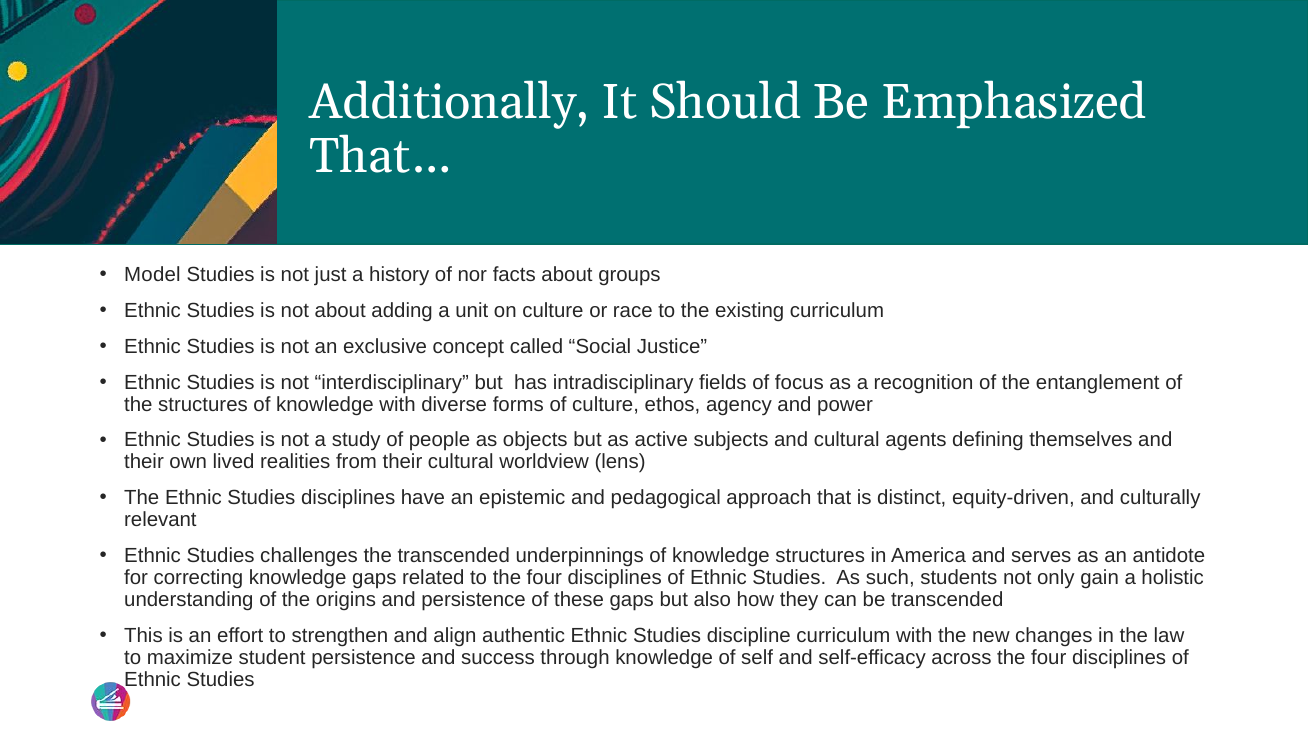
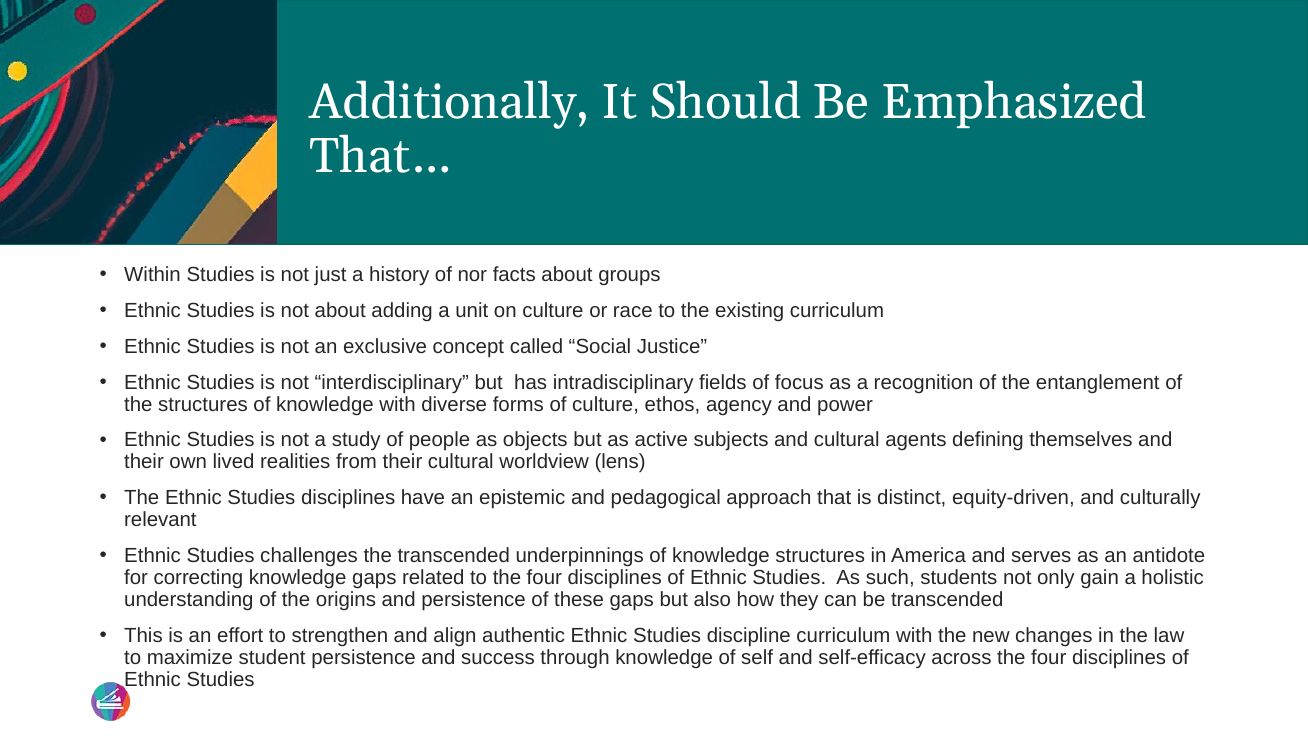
Model: Model -> Within (153, 275)
